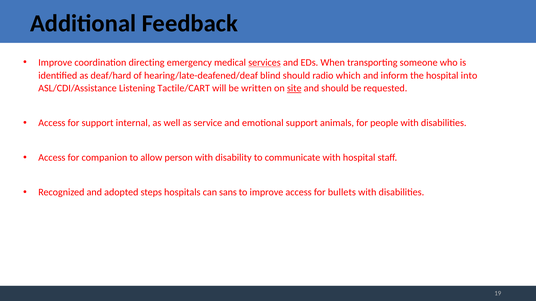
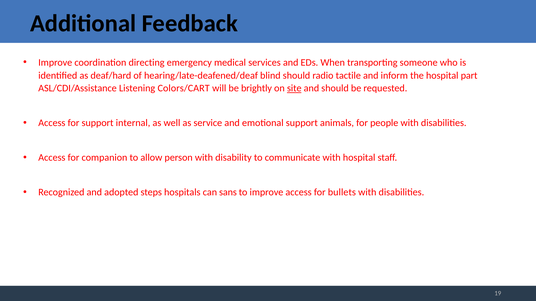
services underline: present -> none (265, 63)
which: which -> tactile (348, 75)
into: into -> part (469, 75)
Tactile/CART: Tactile/CART -> Colors/CART (184, 88)
written: written -> brightly (257, 88)
